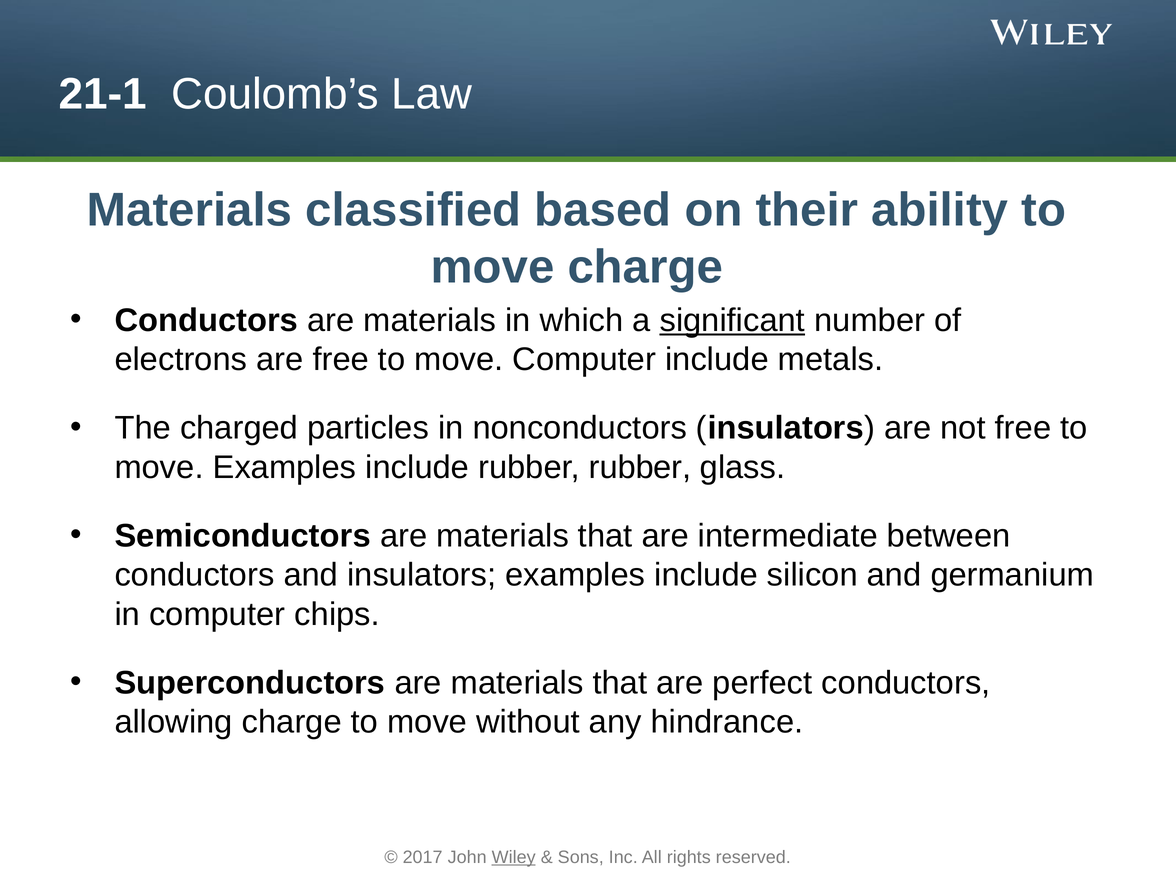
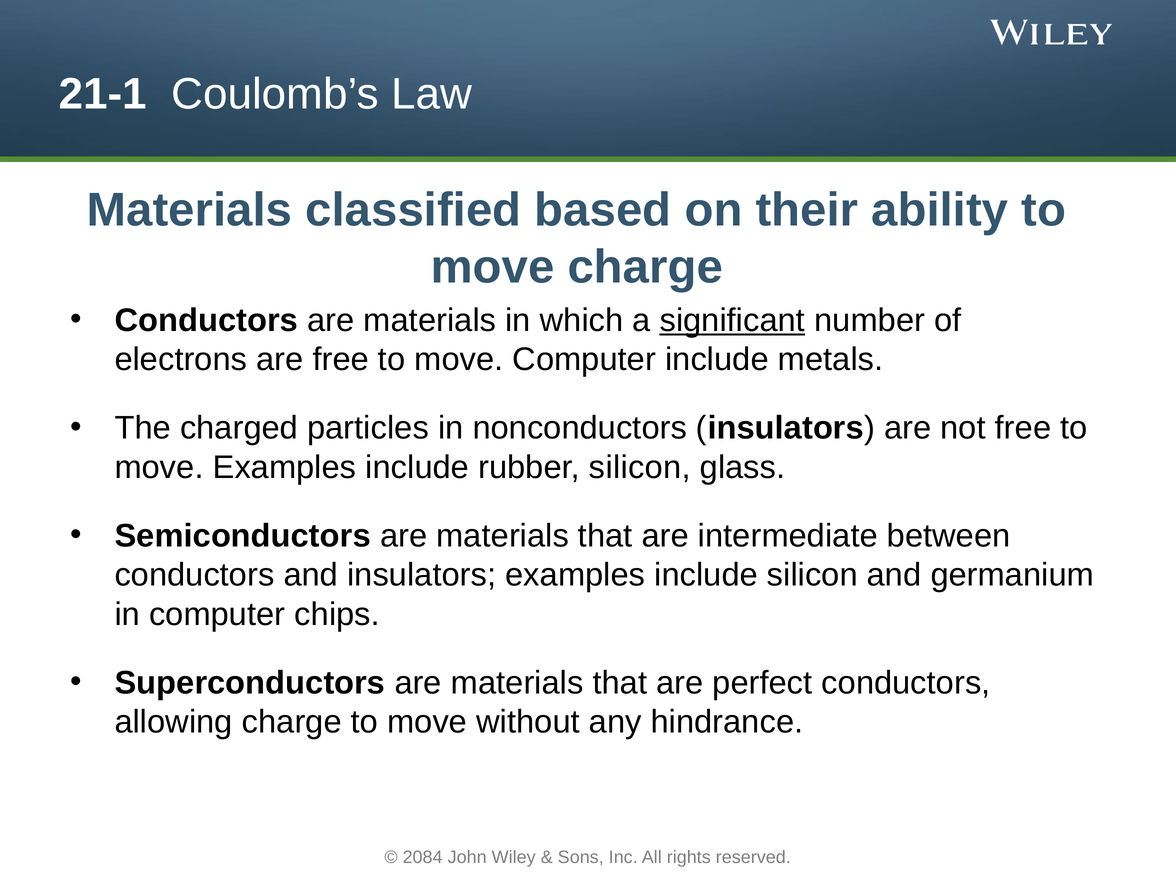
rubber rubber: rubber -> silicon (640, 467)
2017: 2017 -> 2084 (423, 857)
Wiley underline: present -> none (514, 857)
